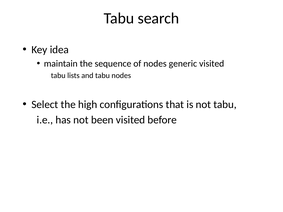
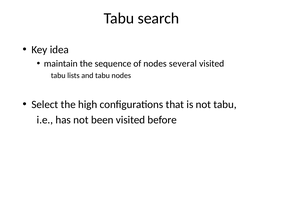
generic: generic -> several (183, 64)
